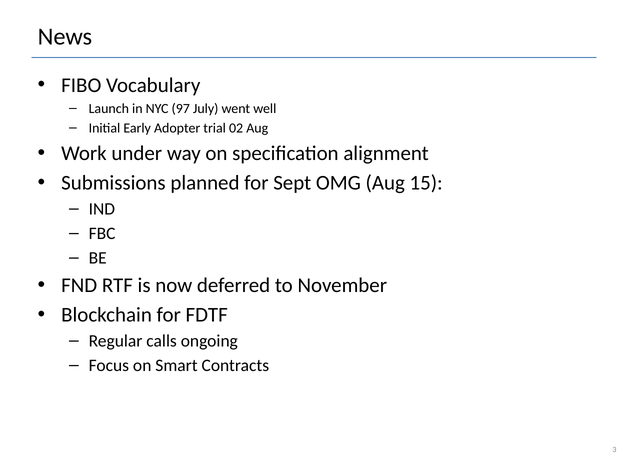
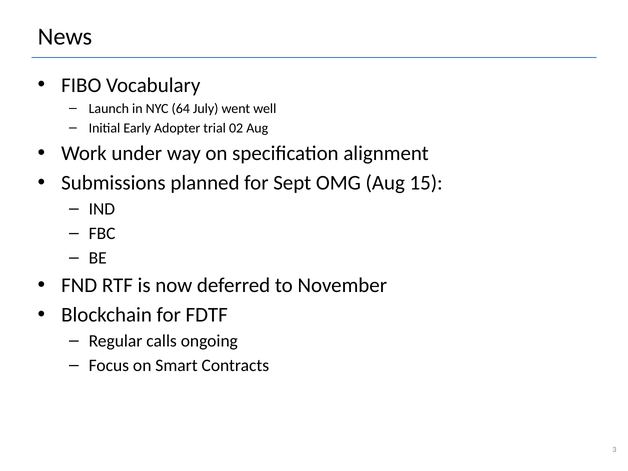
97: 97 -> 64 (181, 108)
